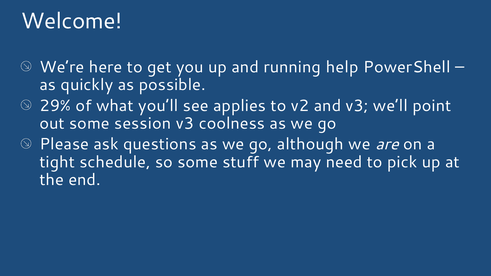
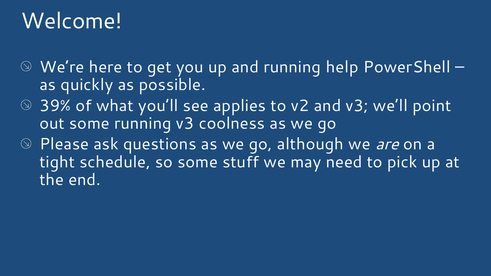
29%: 29% -> 39% (55, 106)
some session: session -> running (143, 123)
